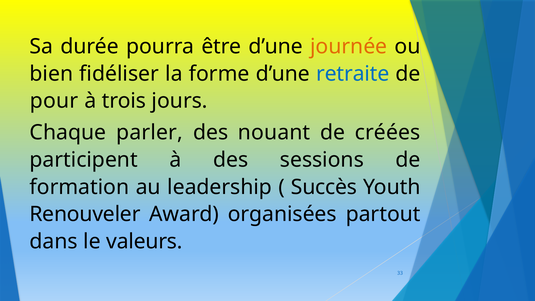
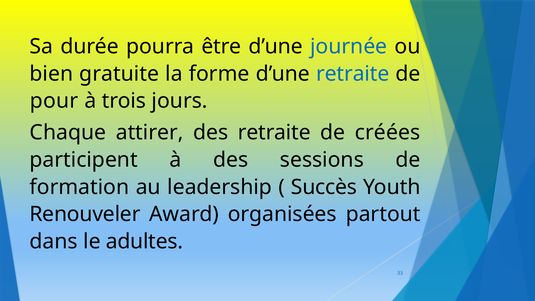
journée colour: orange -> blue (349, 47)
fidéliser: fidéliser -> gratuite (119, 74)
parler: parler -> attirer (150, 133)
des nouant: nouant -> retraite (274, 133)
valeurs: valeurs -> adultes (144, 241)
